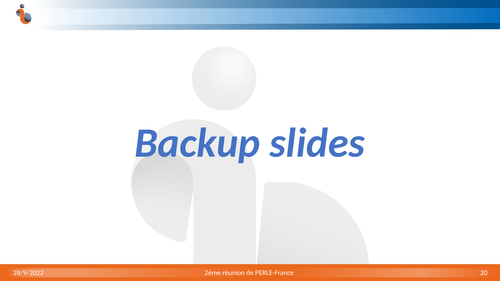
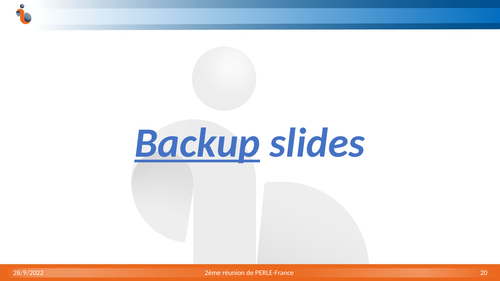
Backup underline: none -> present (197, 143)
